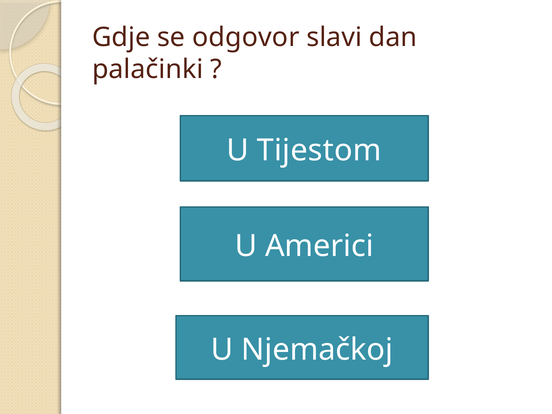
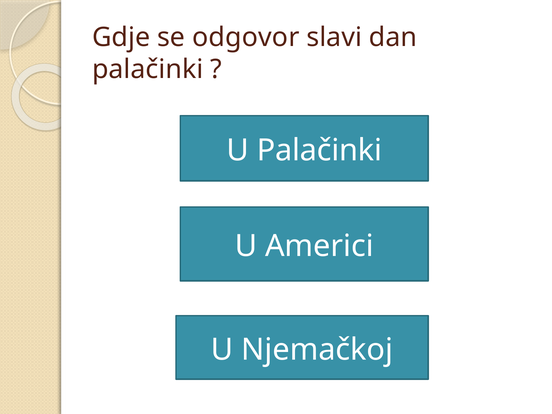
U Tijestom: Tijestom -> Palačinki (319, 150)
